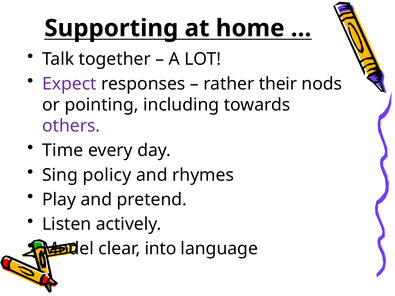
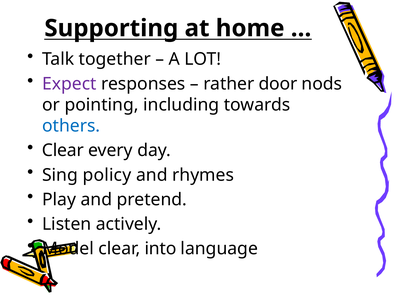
their: their -> door (278, 84)
others colour: purple -> blue (71, 126)
Time: Time -> Clear (63, 151)
